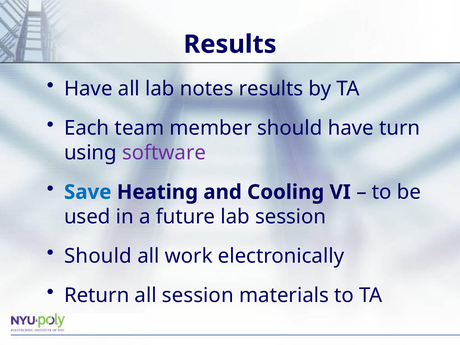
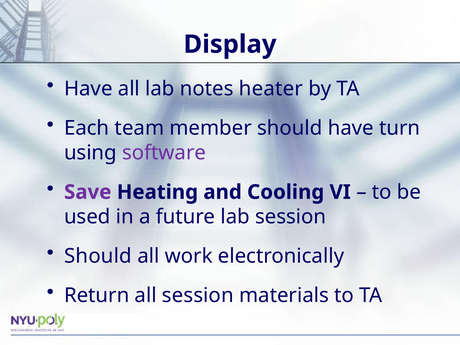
Results: Results -> Display (230, 44)
notes results: results -> heater (271, 89)
Save colour: blue -> purple (88, 192)
